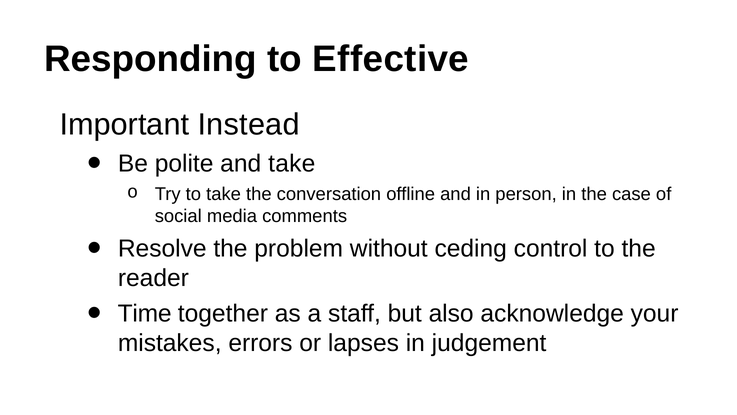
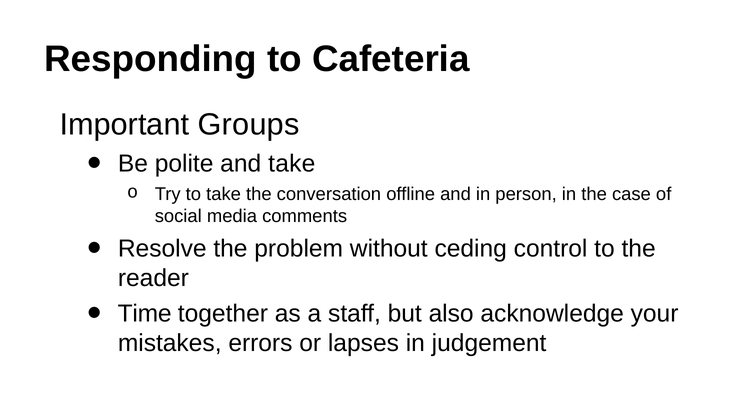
Effective: Effective -> Cafeteria (391, 59)
Instead: Instead -> Groups (249, 125)
